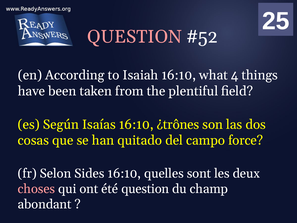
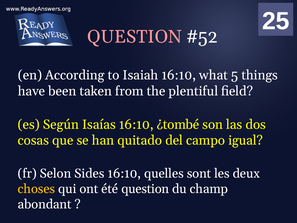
4: 4 -> 5 (235, 75)
¿trônes: ¿trônes -> ¿tombé (178, 124)
force: force -> igual (246, 140)
choses colour: pink -> yellow (36, 189)
